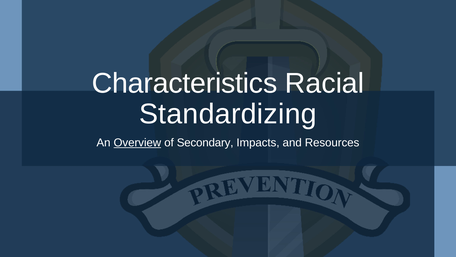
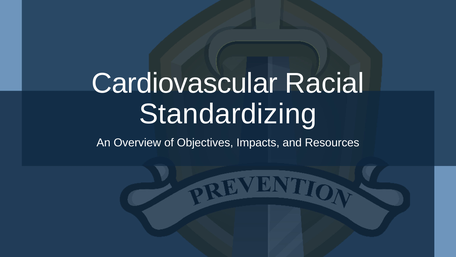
Characteristics: Characteristics -> Cardiovascular (185, 83)
Overview underline: present -> none (137, 143)
Secondary: Secondary -> Objectives (205, 143)
